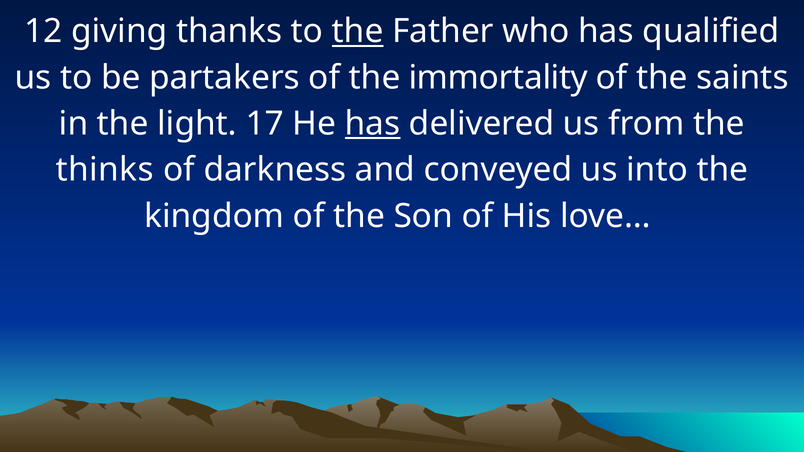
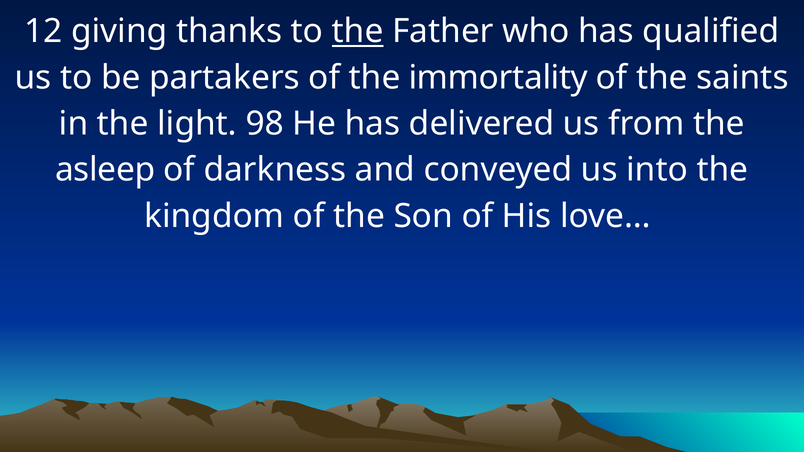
17: 17 -> 98 (265, 124)
has underline: present -> none (373, 124)
thinks: thinks -> asleep (105, 170)
